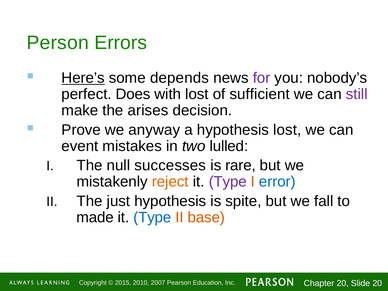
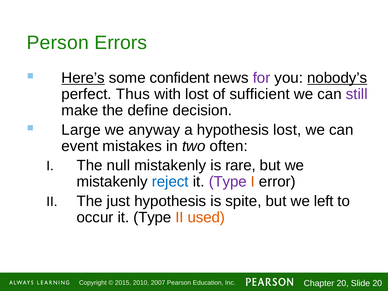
depends: depends -> confident (180, 78)
nobody’s underline: none -> present (337, 78)
Does: Does -> Thus (133, 94)
arises: arises -> define (148, 111)
Prove: Prove -> Large (81, 130)
lulled: lulled -> often (229, 146)
null successes: successes -> mistakenly (170, 165)
reject colour: orange -> blue (170, 182)
error colour: blue -> black (277, 182)
fall: fall -> left (324, 201)
made: made -> occur (95, 217)
Type colour: blue -> black (152, 217)
base: base -> used (206, 217)
